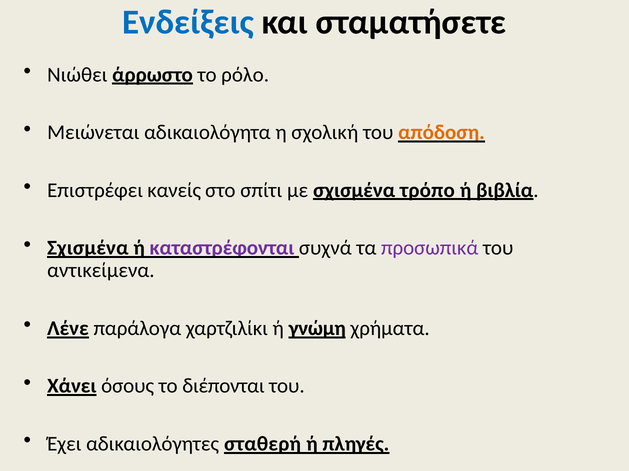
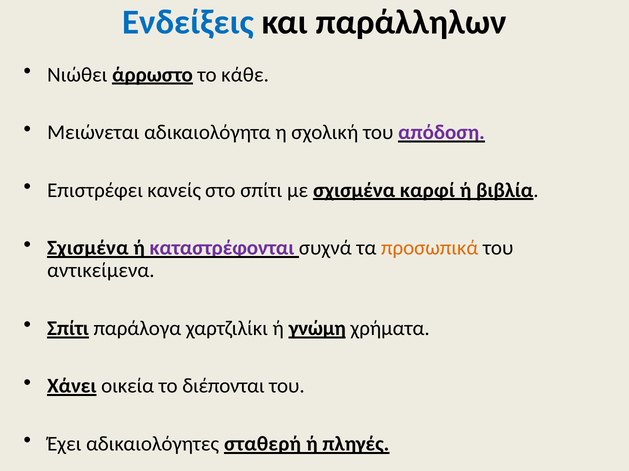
σταματήσετε: σταματήσετε -> παράλληλων (411, 22)
ρόλο: ρόλο -> κάθε (245, 75)
απόδοση colour: orange -> purple (441, 133)
τρόπο: τρόπο -> καρφί (427, 190)
προσωπικά colour: purple -> orange (430, 248)
Λένε: Λένε -> Σπίτι (68, 329)
όσους: όσους -> οικεία (128, 387)
